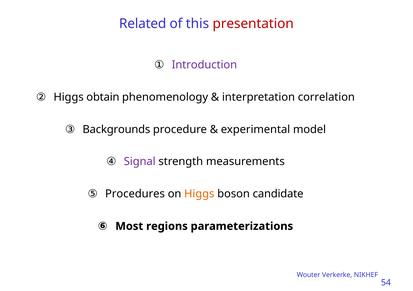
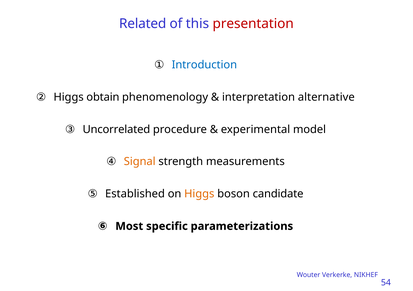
Introduction colour: purple -> blue (204, 65)
correlation: correlation -> alternative (326, 97)
Backgrounds: Backgrounds -> Uncorrelated (116, 129)
Signal colour: purple -> orange (140, 162)
Procedures: Procedures -> Established (135, 194)
regions: regions -> specific (167, 226)
